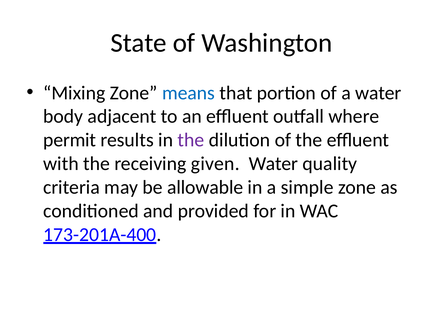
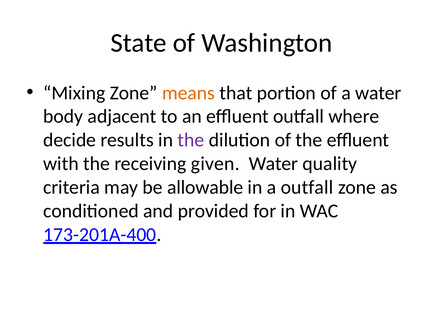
means colour: blue -> orange (189, 93)
permit: permit -> decide (70, 140)
a simple: simple -> outfall (307, 187)
